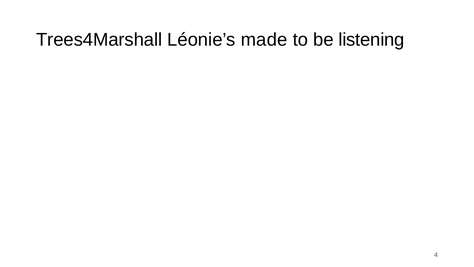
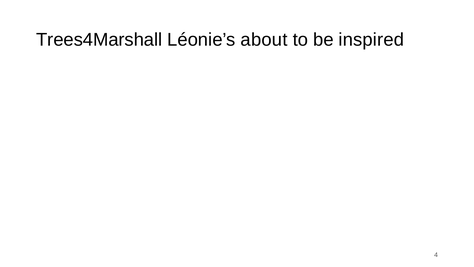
made: made -> about (264, 40)
listening: listening -> inspired (371, 40)
